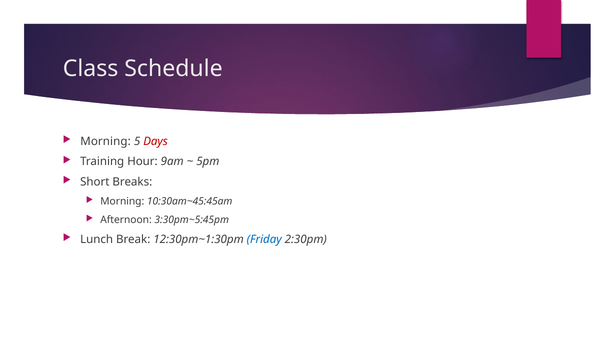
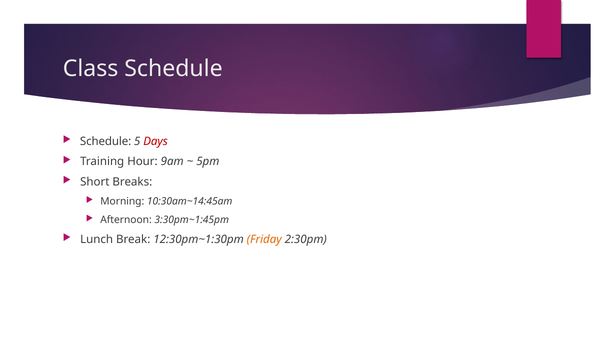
Morning: Morning -> Schedule (106, 141)
10:30am~45:45am: 10:30am~45:45am -> 10:30am~14:45am (190, 201)
3:30pm~5:45pm: 3:30pm~5:45pm -> 3:30pm~1:45pm (192, 220)
Friday colour: blue -> orange (264, 239)
